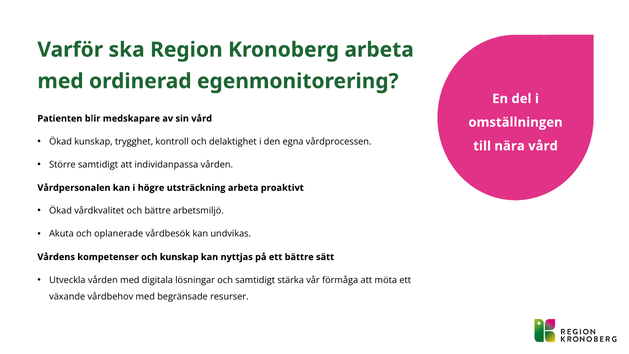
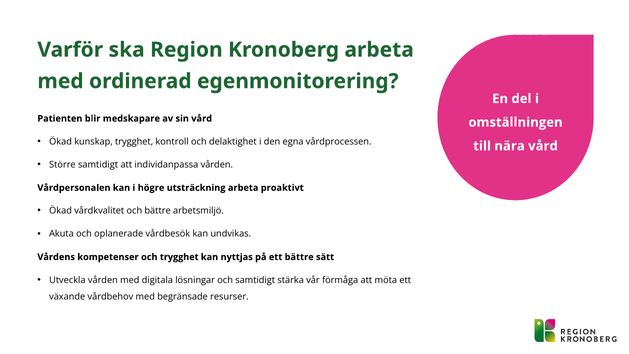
och kunskap: kunskap -> trygghet (179, 257)
